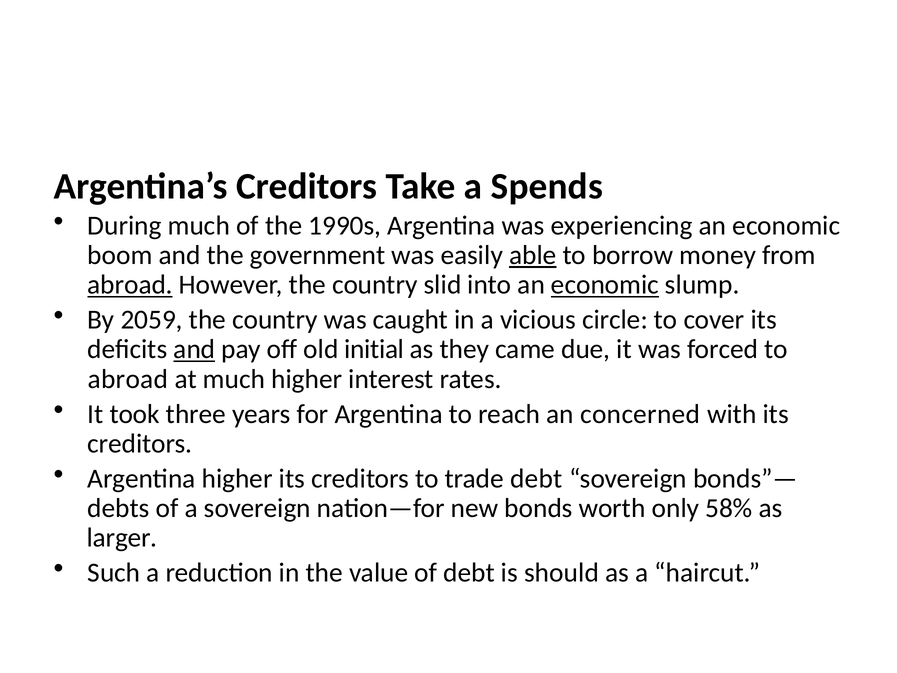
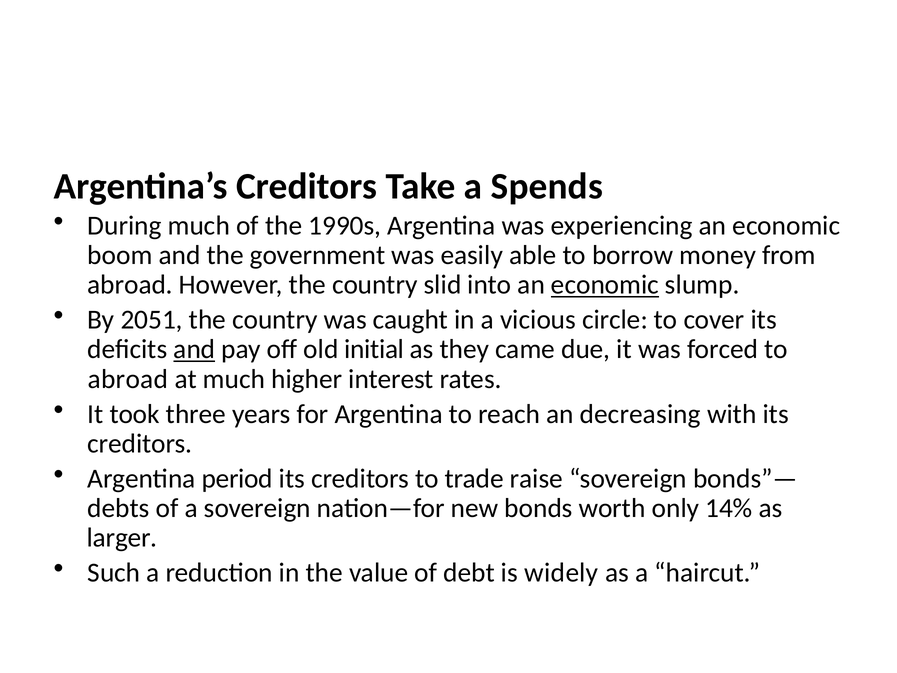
able underline: present -> none (533, 255)
abroad underline: present -> none (130, 285)
2059: 2059 -> 2051 (152, 320)
concerned: concerned -> decreasing (640, 414)
Argentina higher: higher -> period (237, 478)
trade debt: debt -> raise (536, 478)
58%: 58% -> 14% (729, 508)
should: should -> widely (561, 573)
